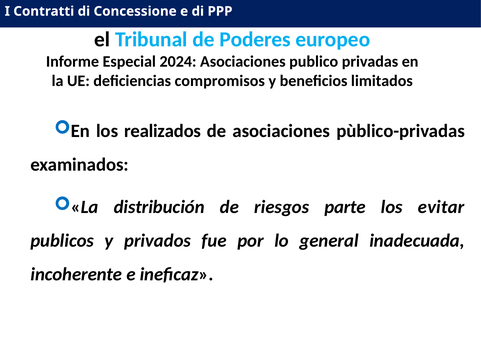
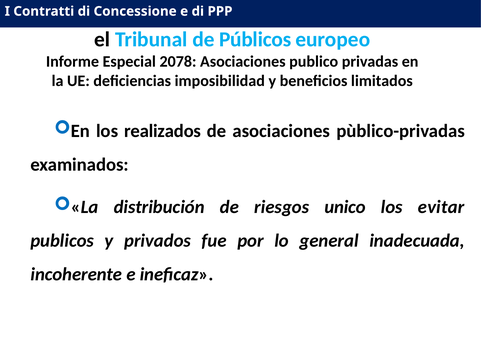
Poderes: Poderes -> Públicos (255, 39)
2024: 2024 -> 2078 (178, 62)
compromisos: compromisos -> imposibilidad (220, 81)
parte: parte -> unico (345, 207)
